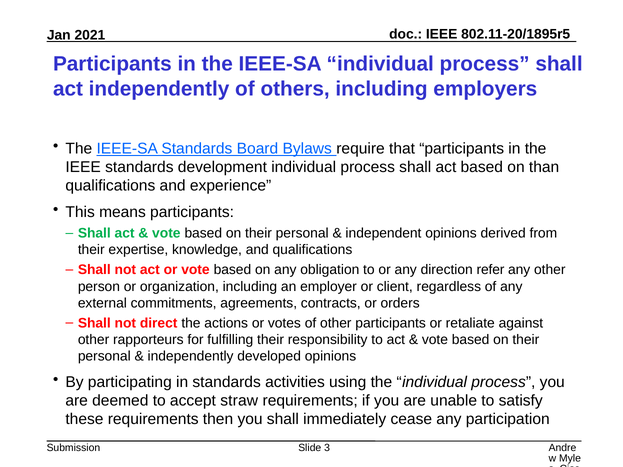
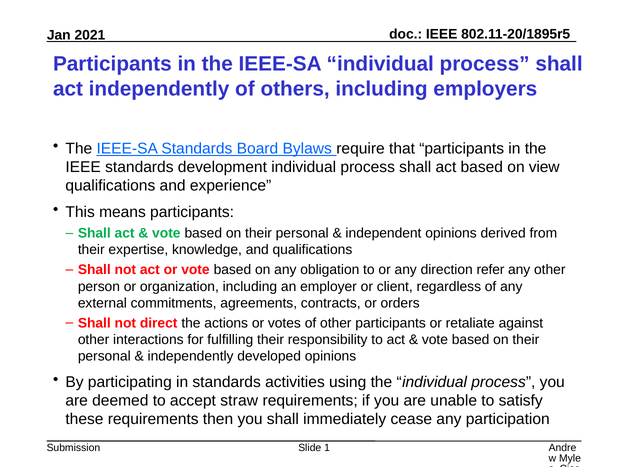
than: than -> view (544, 167)
rapporteurs: rapporteurs -> interactions (148, 340)
3: 3 -> 1 (327, 448)
